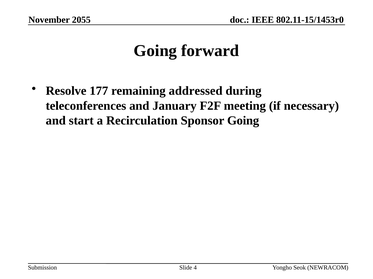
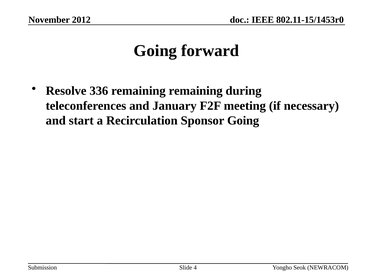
2055: 2055 -> 2012 (81, 20)
177: 177 -> 336 (99, 91)
remaining addressed: addressed -> remaining (196, 91)
